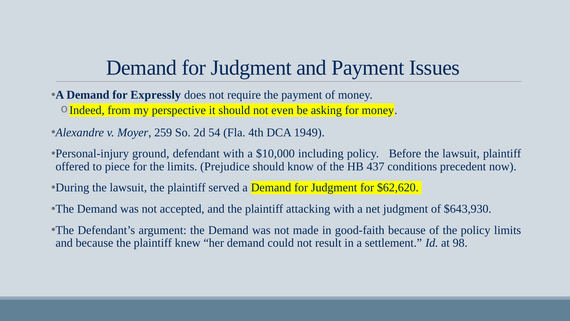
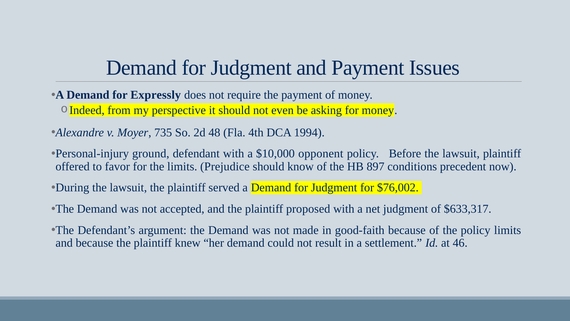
259: 259 -> 735 (163, 132)
54: 54 -> 48 (214, 132)
1949: 1949 -> 1994 (309, 132)
including: including -> opponent (321, 154)
piece: piece -> favor (117, 166)
437: 437 -> 897 (376, 166)
$62,620: $62,620 -> $76,002 (398, 188)
attacking: attacking -> proposed (308, 209)
$643,930: $643,930 -> $633,317 (468, 209)
98: 98 -> 46 (460, 243)
